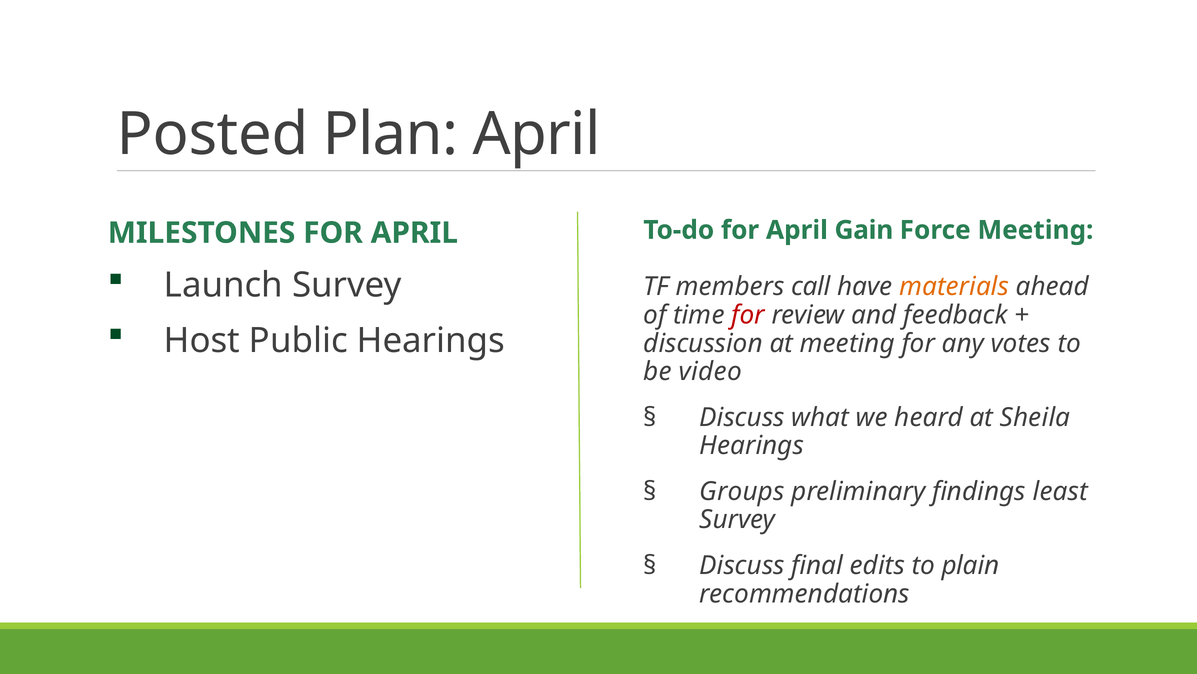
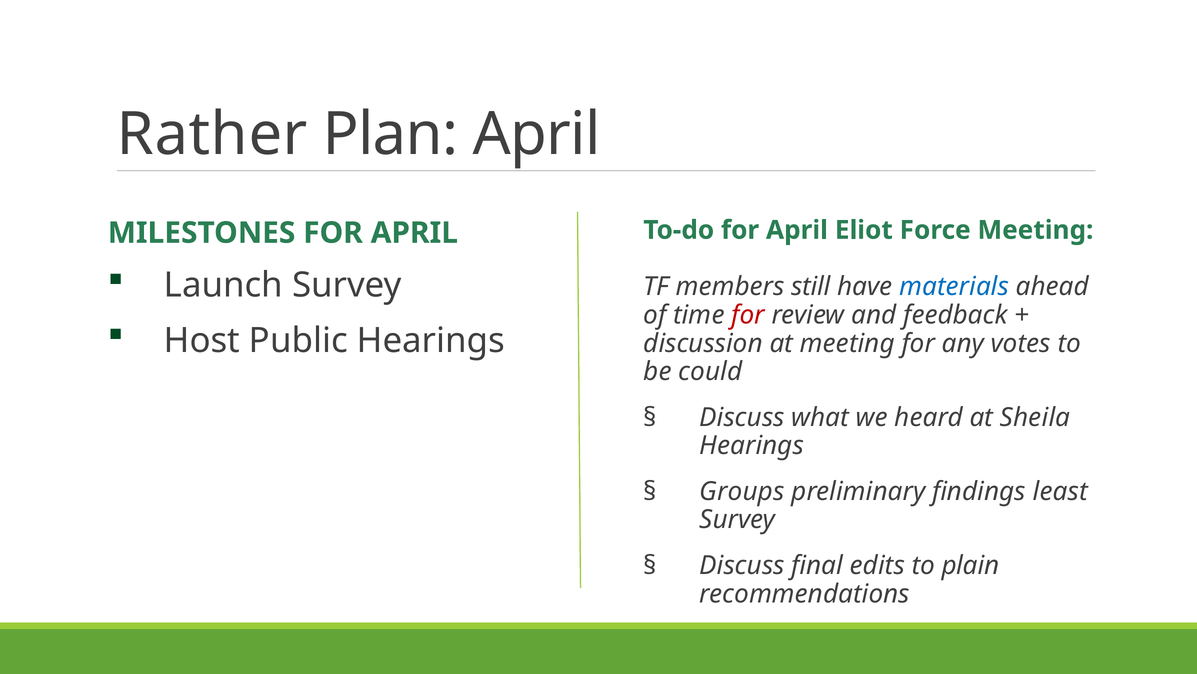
Posted: Posted -> Rather (212, 134)
Gain: Gain -> Eliot (864, 230)
call: call -> still (811, 286)
materials colour: orange -> blue (954, 286)
video: video -> could (710, 371)
